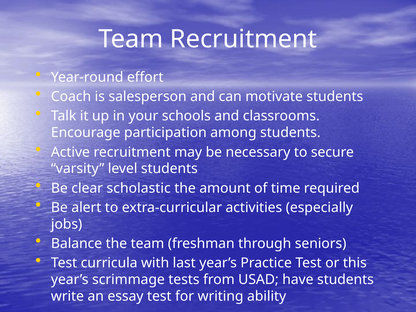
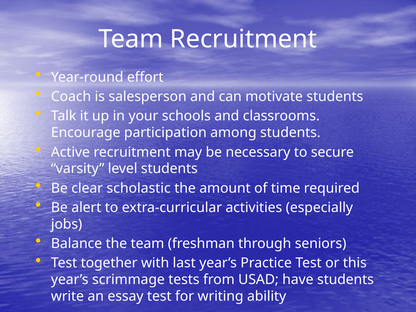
curricula: curricula -> together (109, 263)
